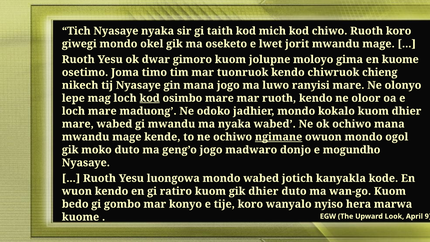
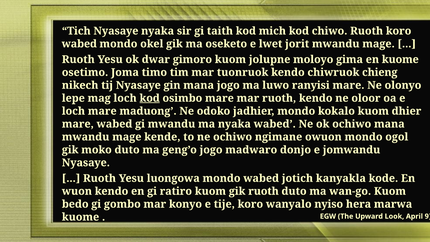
giwegi: giwegi -> wabed (79, 44)
ngimane underline: present -> none (279, 137)
mogundho: mogundho -> jomwandu (352, 150)
gik dhier: dhier -> ruoth (264, 191)
